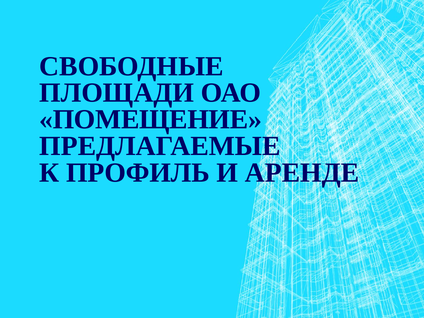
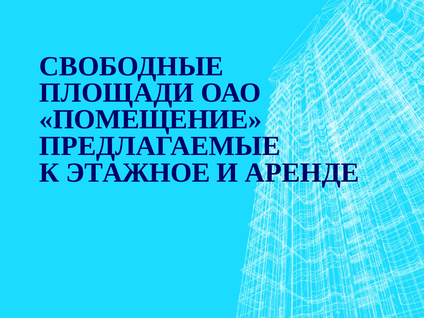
ПРОФИЛЬ: ПРОФИЛЬ -> ЭТАЖНОЕ (138, 173)
